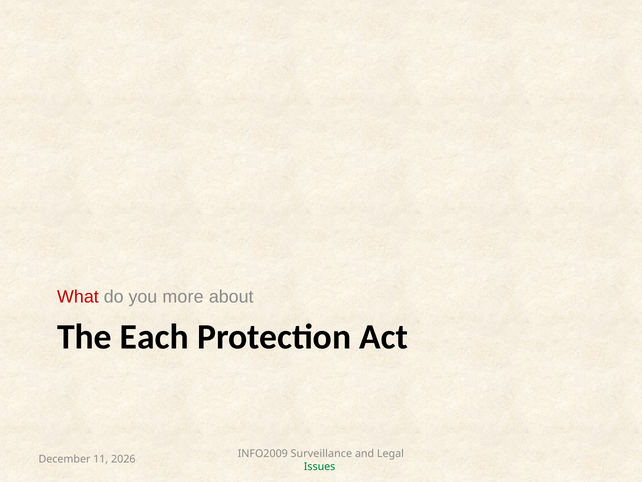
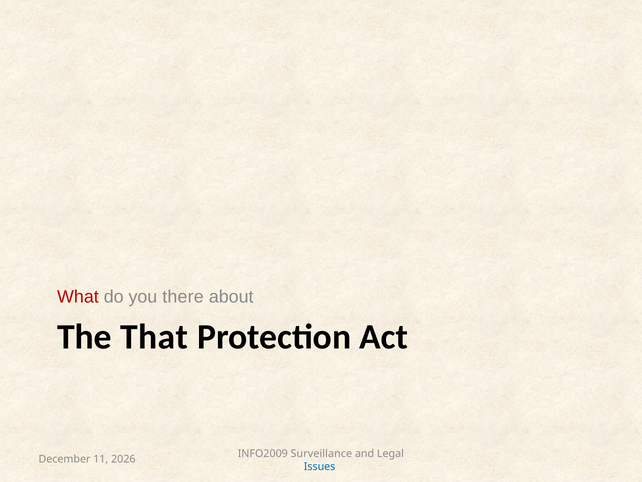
more: more -> there (183, 297)
Each: Each -> That (154, 337)
Issues colour: green -> blue (320, 466)
